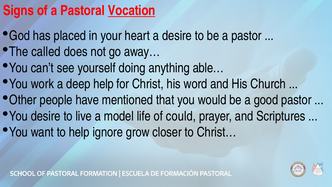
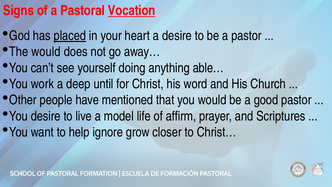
placed underline: none -> present (70, 36)
The called: called -> would (46, 52)
deep help: help -> until (104, 84)
could: could -> affirm (181, 116)
